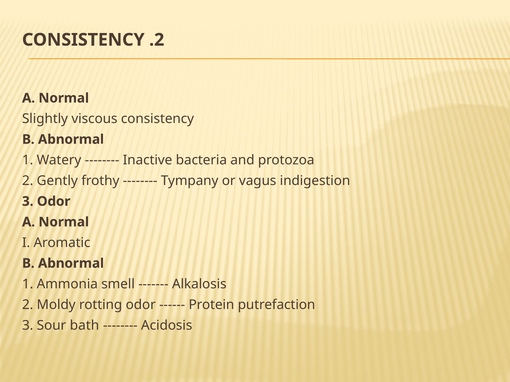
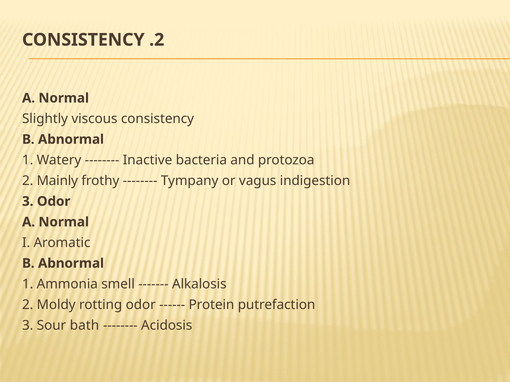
Gently: Gently -> Mainly (57, 181)
